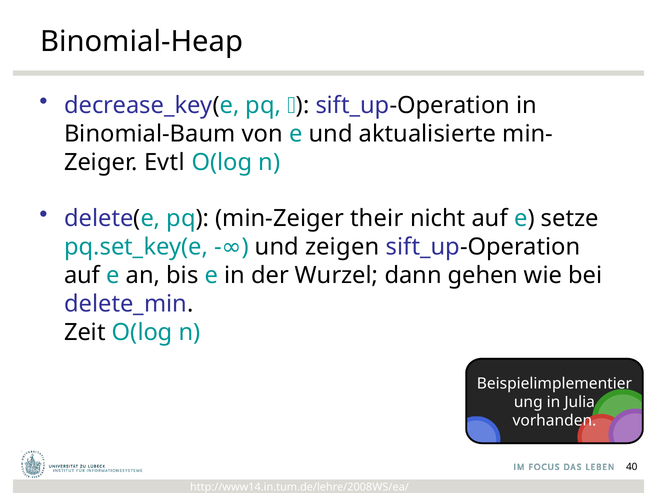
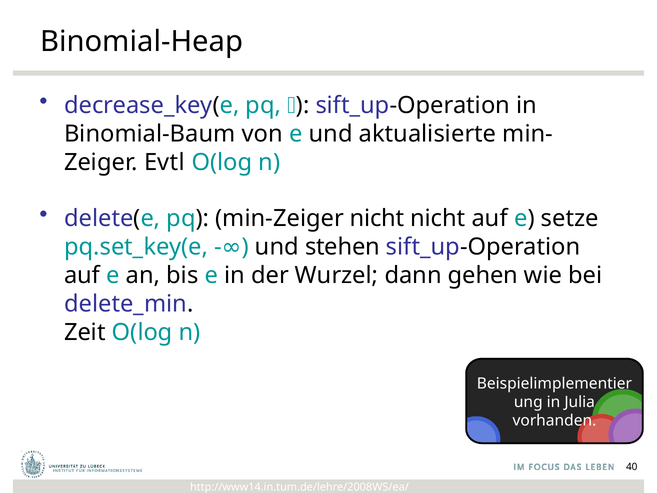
min-Zeiger their: their -> nicht (377, 218)
zeigen: zeigen -> stehen (342, 247)
